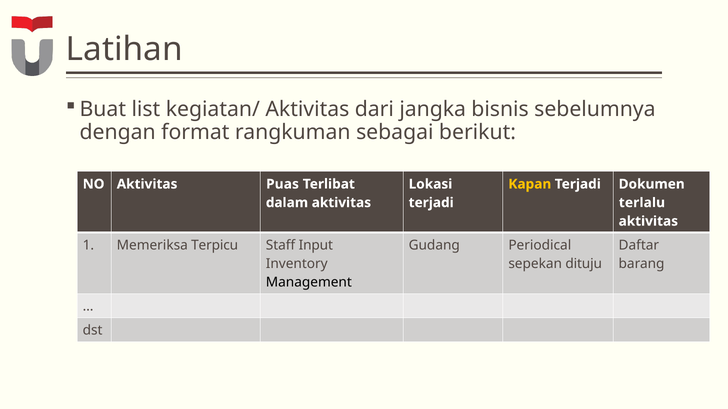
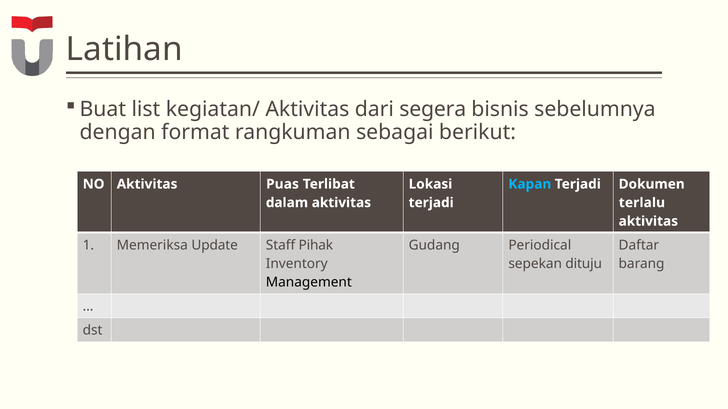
jangka: jangka -> segera (433, 110)
Kapan colour: yellow -> light blue (530, 184)
Terpicu: Terpicu -> Update (215, 246)
Input: Input -> Pihak (316, 246)
